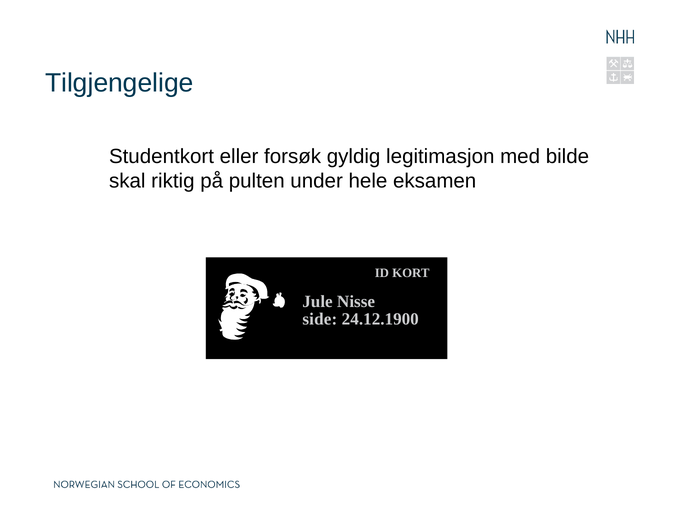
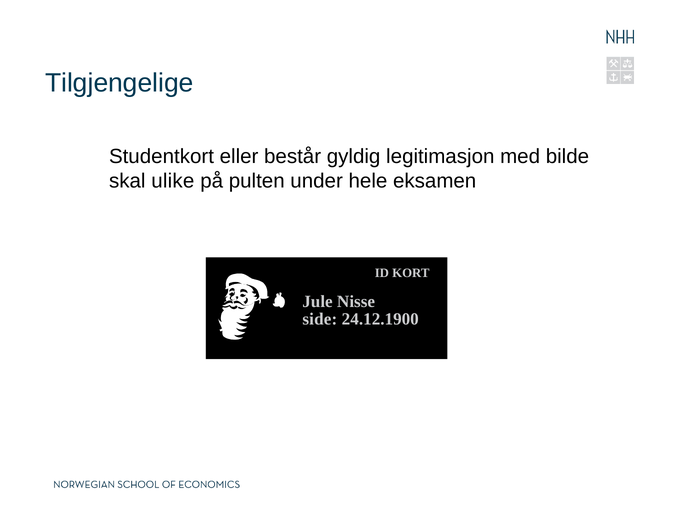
forsøk: forsøk -> består (293, 156)
riktig: riktig -> ulike (173, 181)
